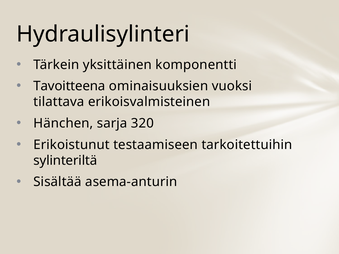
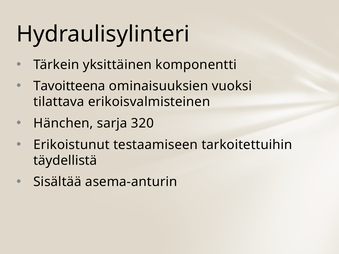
sylinteriltä: sylinteriltä -> täydellistä (65, 161)
